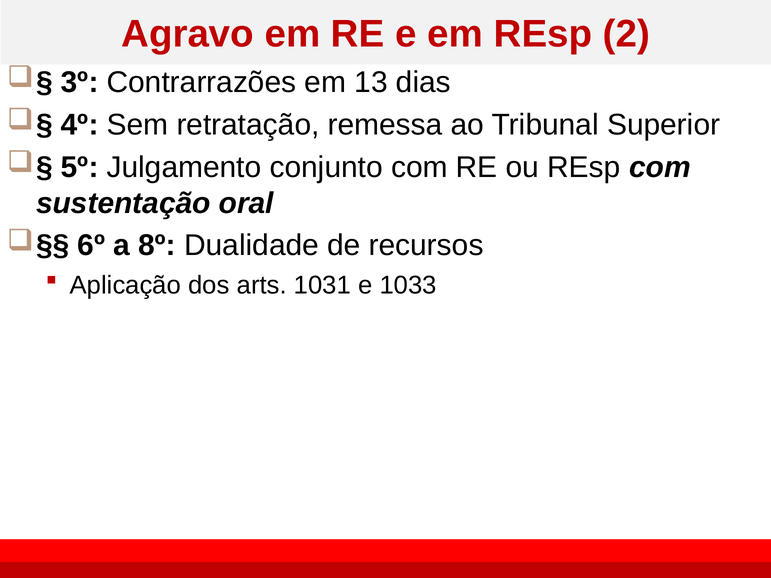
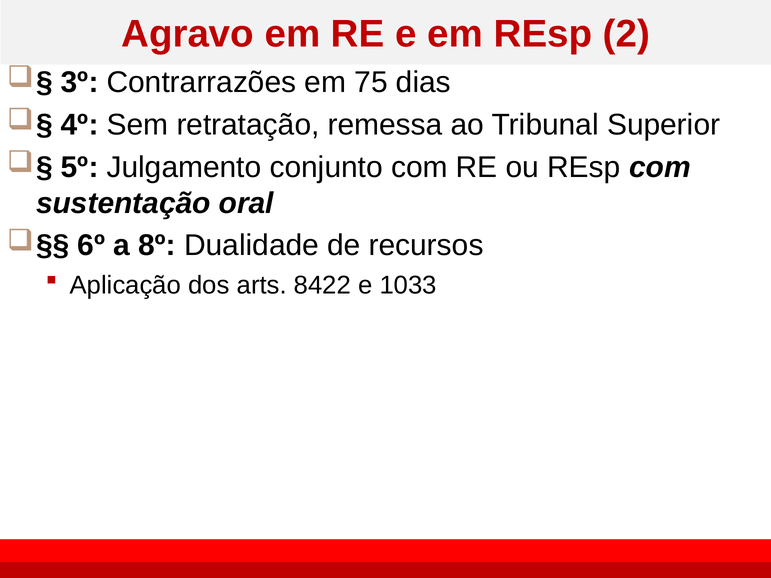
13: 13 -> 75 (371, 82)
1031: 1031 -> 8422 (322, 285)
